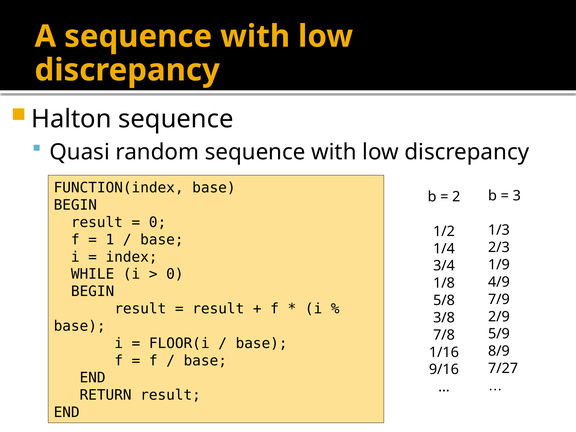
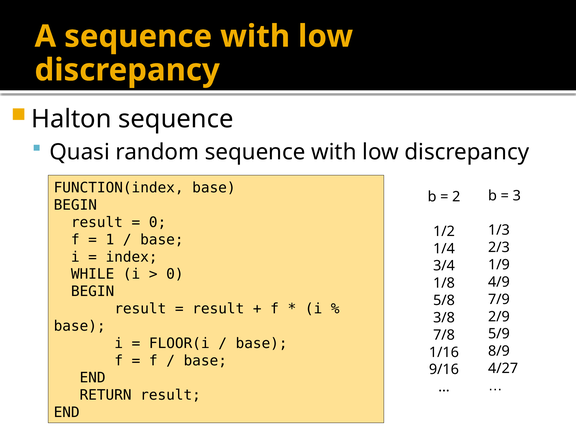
7/27: 7/27 -> 4/27 (503, 368)
